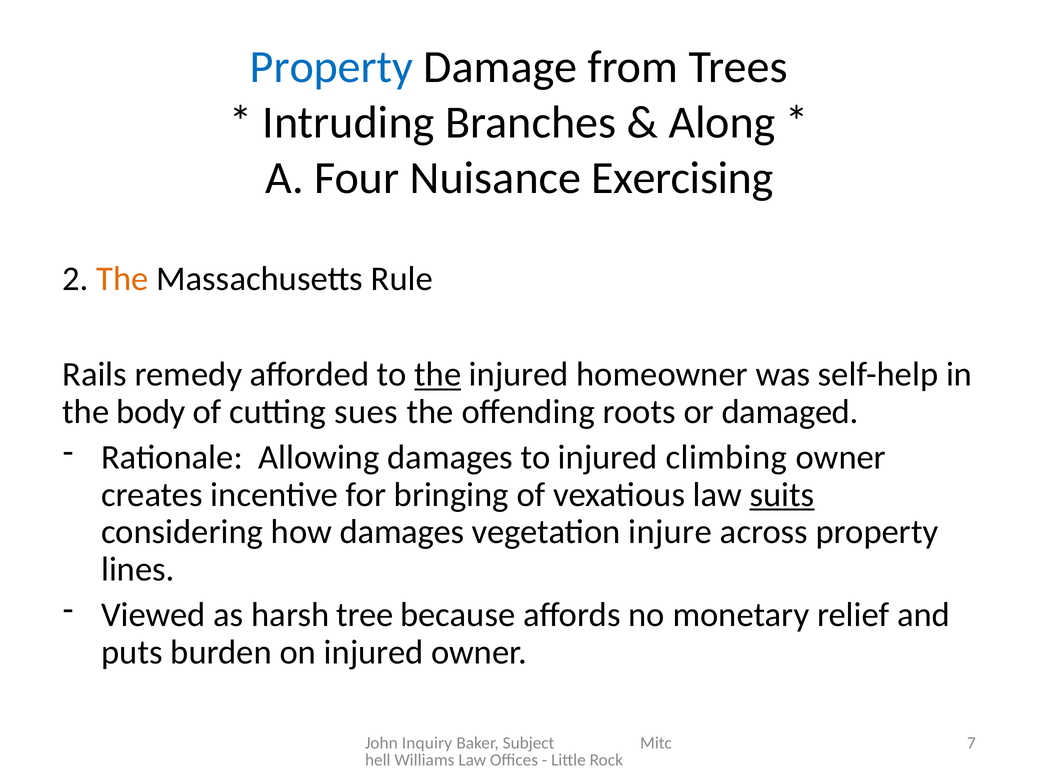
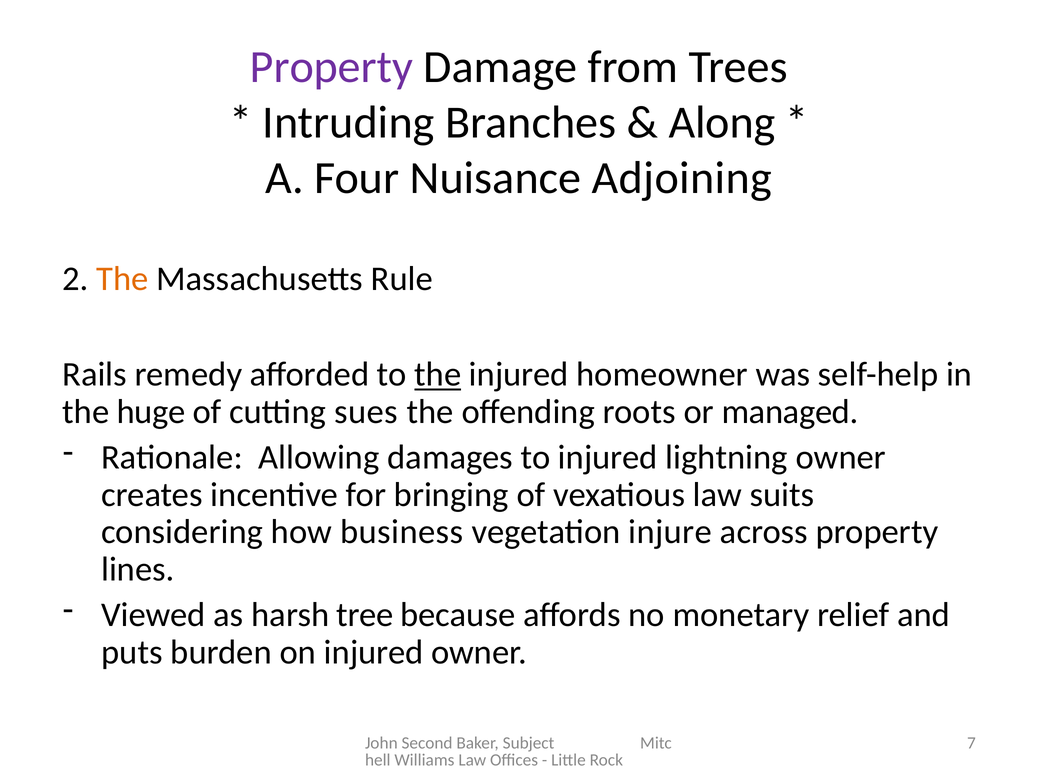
Property colour: blue -> purple (331, 67)
Exercising: Exercising -> Adjoining (682, 178)
body: body -> huge (151, 412)
damaged: damaged -> managed (790, 412)
climbing: climbing -> lightning (727, 458)
suits underline: present -> none (782, 495)
how damages: damages -> business (402, 532)
Inquiry: Inquiry -> Second (427, 743)
